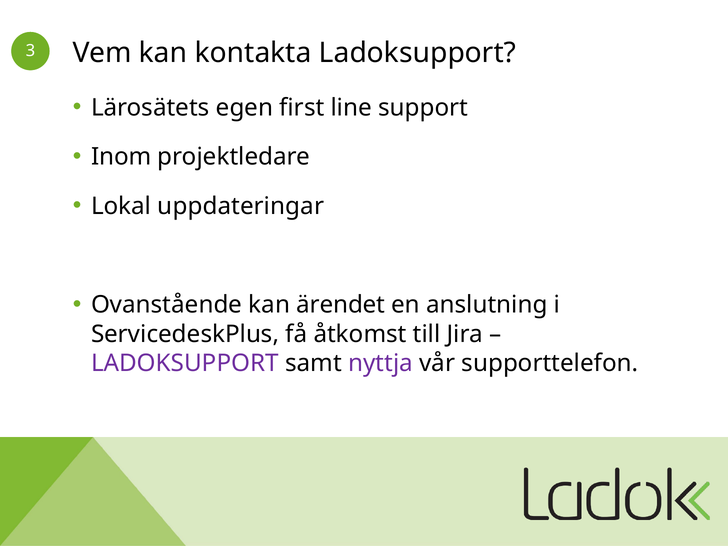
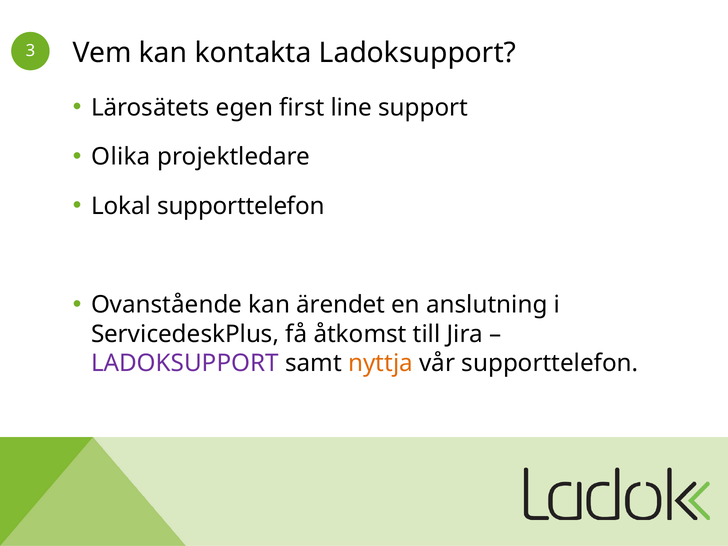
Inom: Inom -> Olika (121, 157)
Lokal uppdateringar: uppdateringar -> supporttelefon (241, 206)
nyttja colour: purple -> orange (381, 363)
